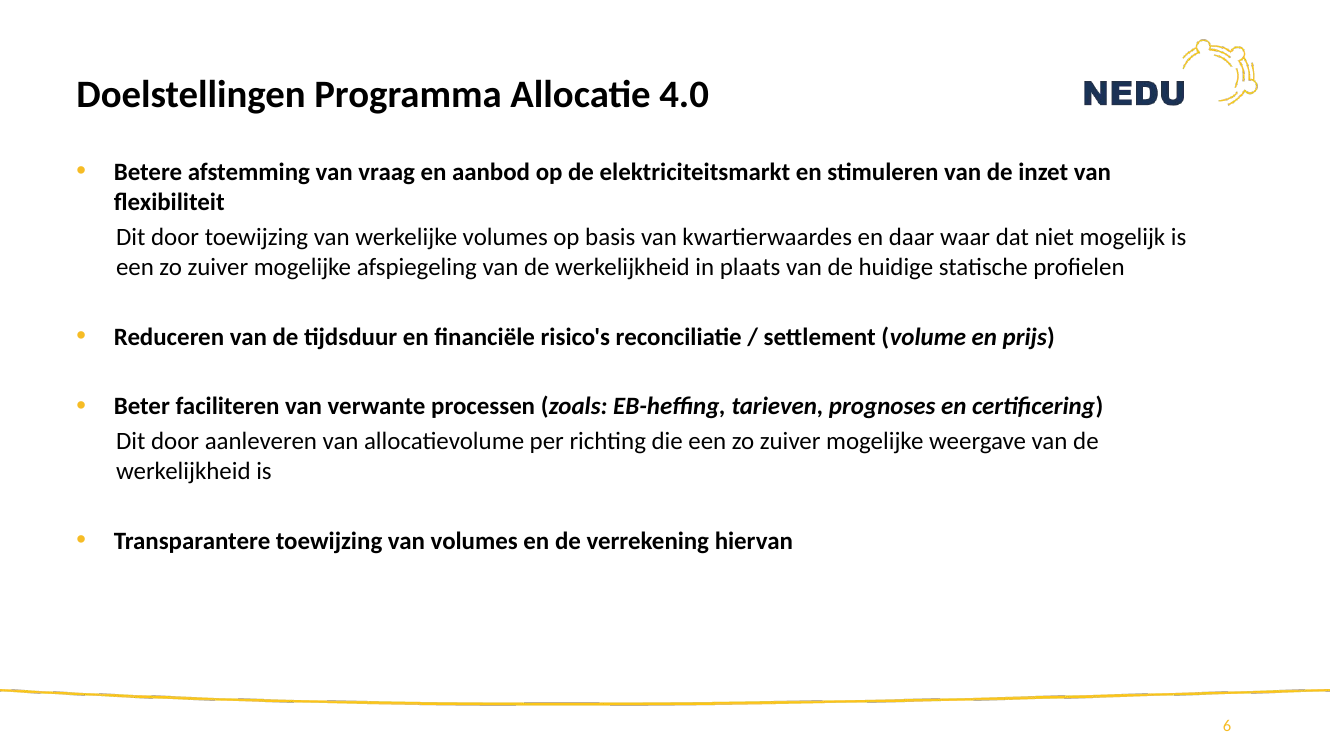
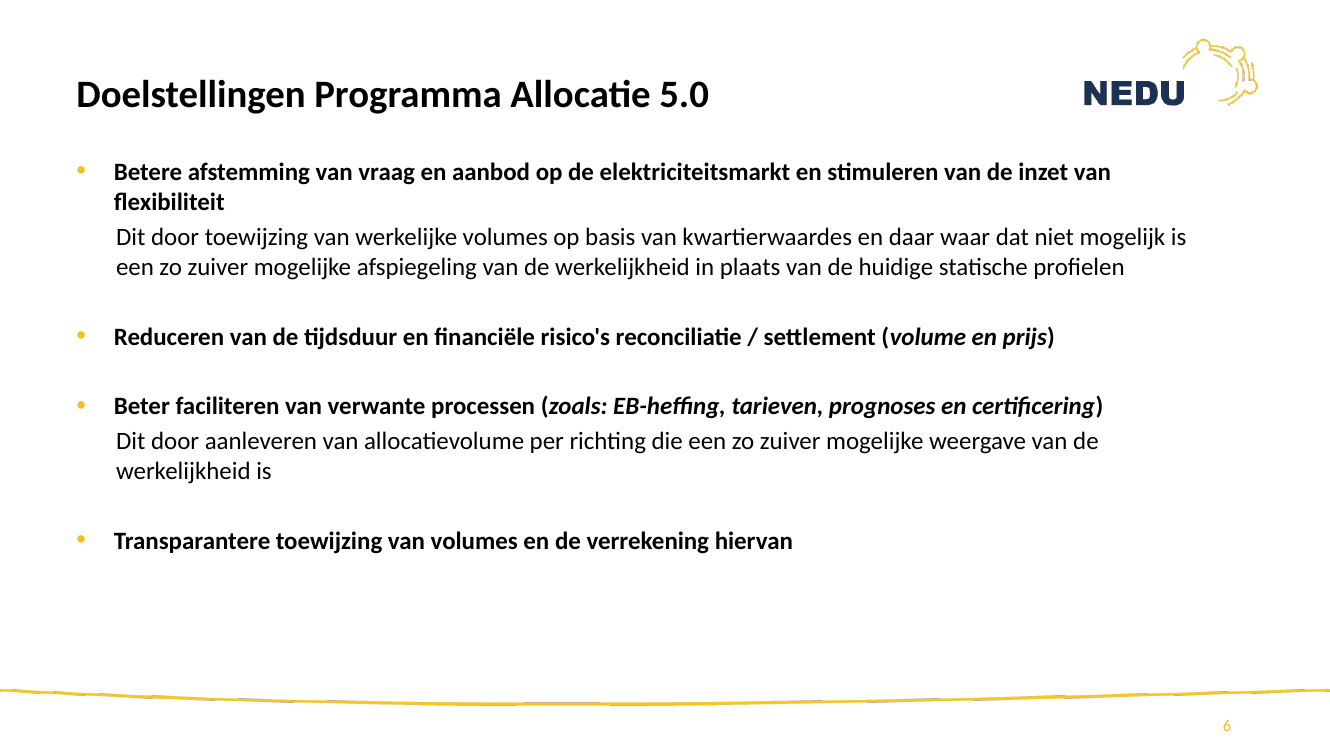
4.0: 4.0 -> 5.0 (684, 94)
